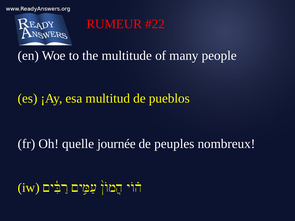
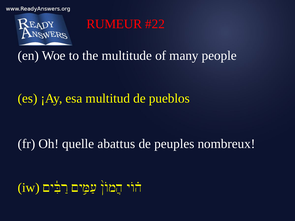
journée: journée -> abattus (116, 144)
